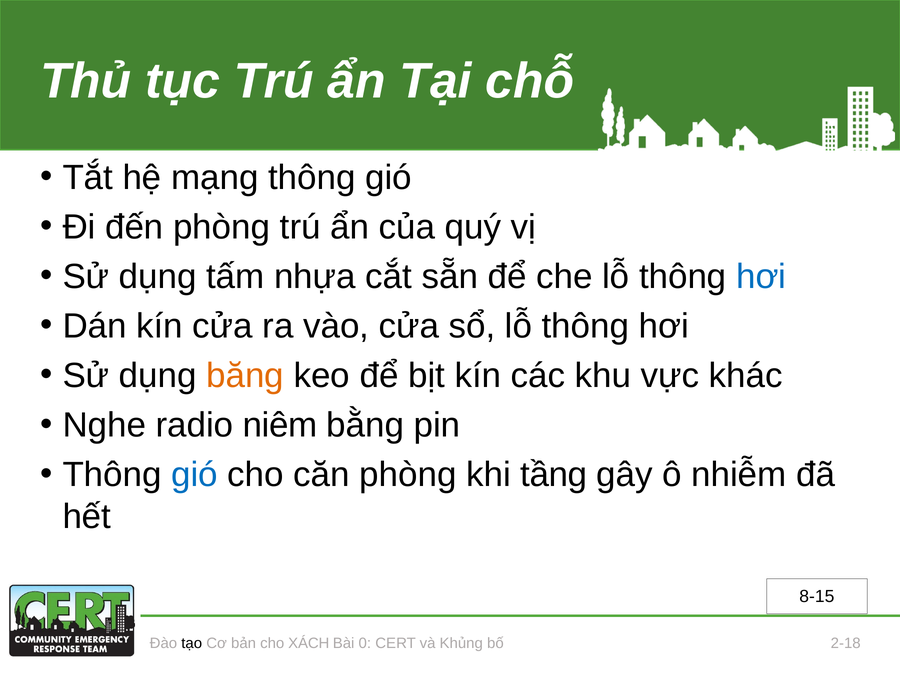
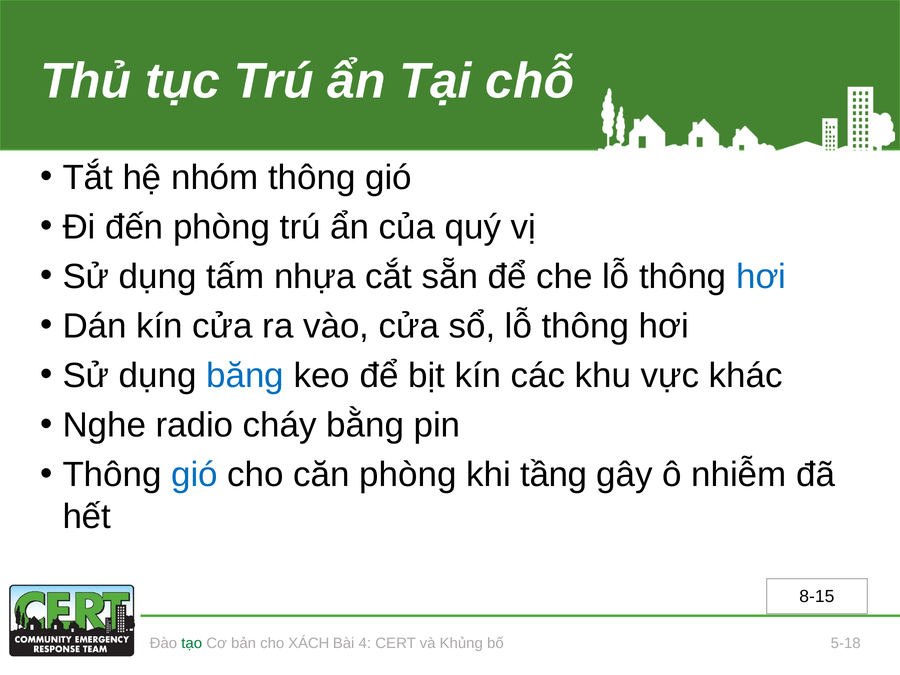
mạng: mạng -> nhóm (215, 178)
băng colour: orange -> blue (245, 376)
niêm: niêm -> cháy (280, 425)
tạo colour: black -> green (192, 643)
0: 0 -> 4 (365, 643)
2-18: 2-18 -> 5-18 (846, 643)
